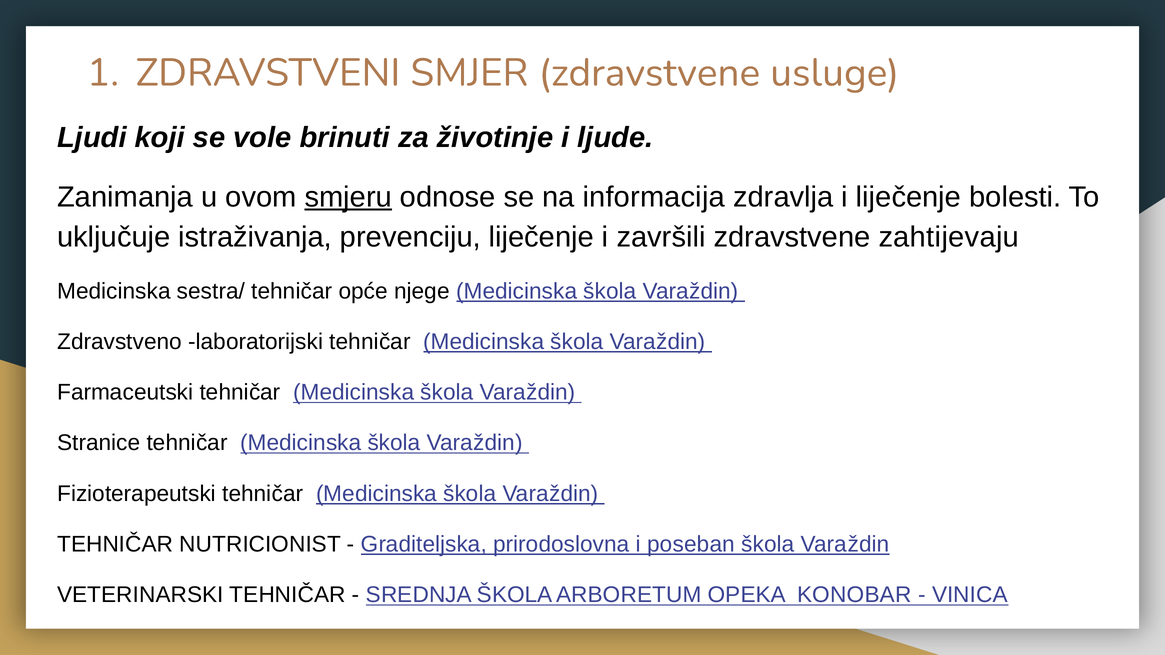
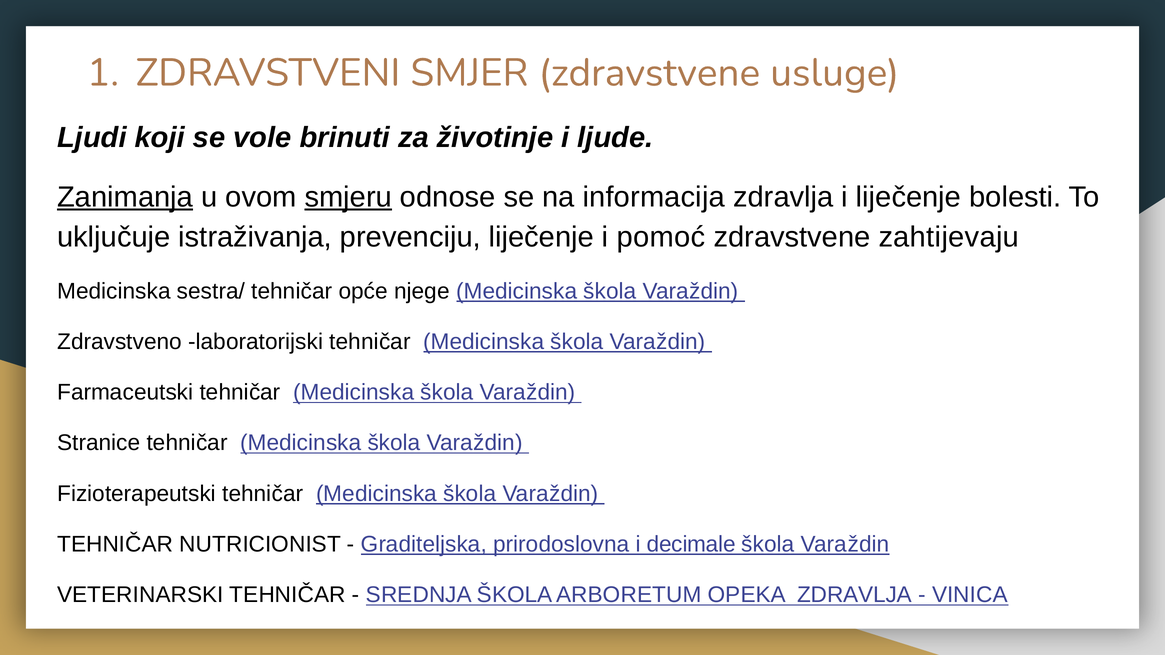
Zanimanja underline: none -> present (125, 197)
završili: završili -> pomoć (661, 237)
poseban: poseban -> decimale (691, 545)
OPEKA KONOBAR: KONOBAR -> ZDRAVLJA (855, 595)
